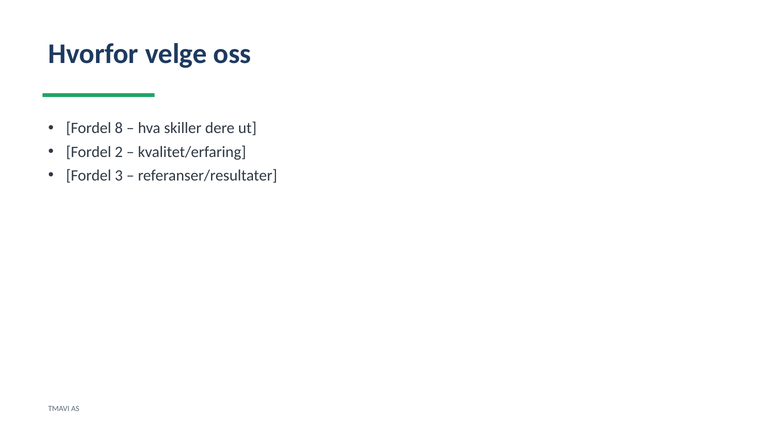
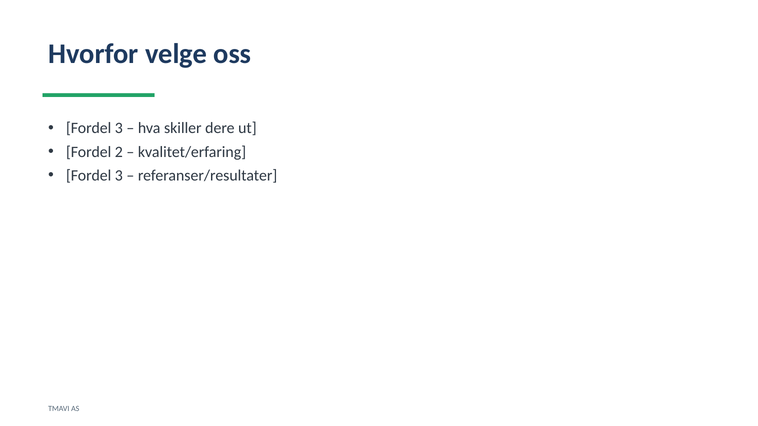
8: 8 -> 3 (119, 128)
